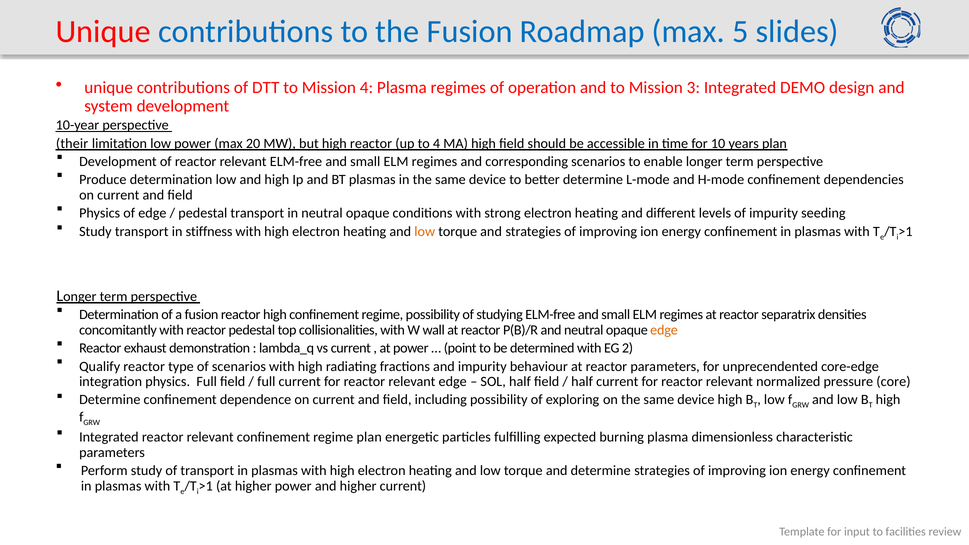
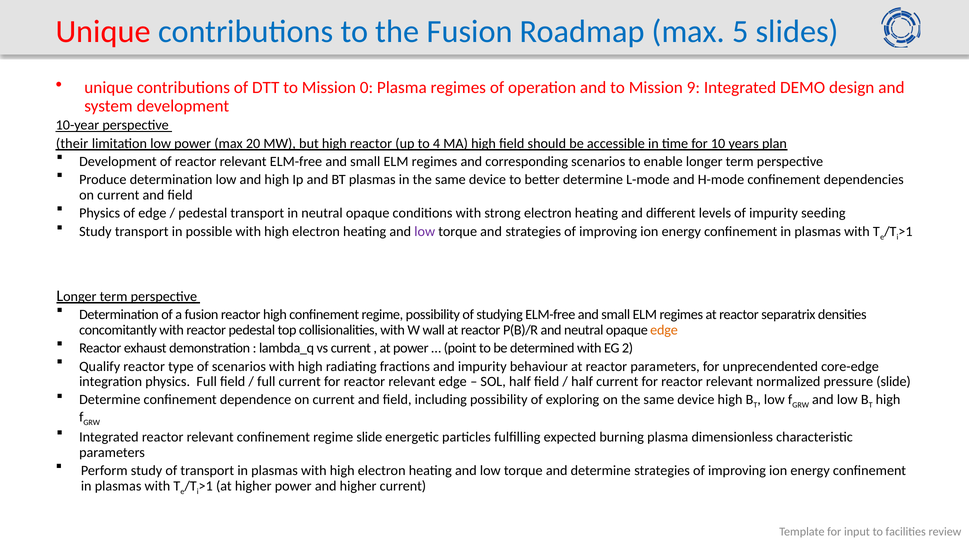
Mission 4: 4 -> 0 (366, 87)
3: 3 -> 9 (693, 87)
stiffness: stiffness -> possible (209, 231)
low colour: orange -> purple (425, 231)
pressure core: core -> slide (894, 382)
regime plan: plan -> slide (369, 437)
